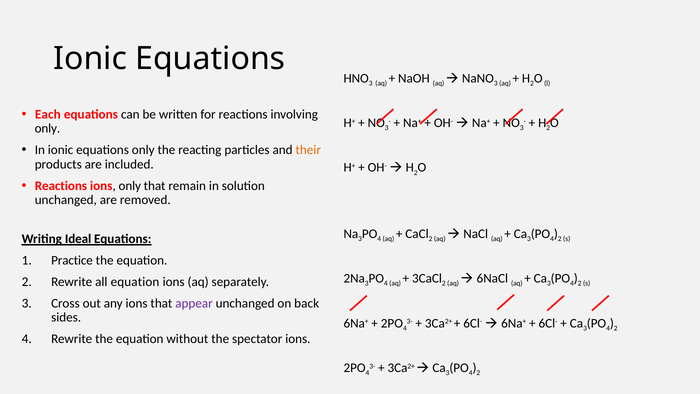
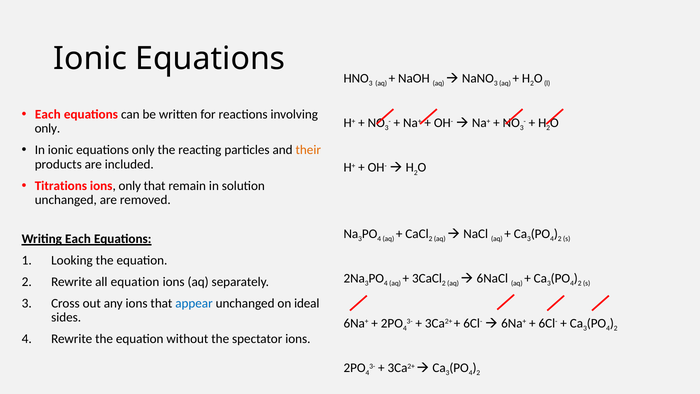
Reactions: Reactions -> Titrations (61, 186)
Writing Ideal: Ideal -> Each (78, 239)
Practice: Practice -> Looking (72, 260)
appear colour: purple -> blue (194, 303)
back: back -> ideal (307, 303)
